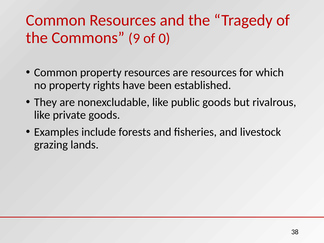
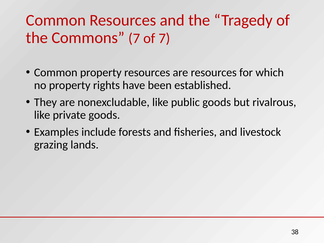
Commons 9: 9 -> 7 (134, 38)
of 0: 0 -> 7 (164, 38)
